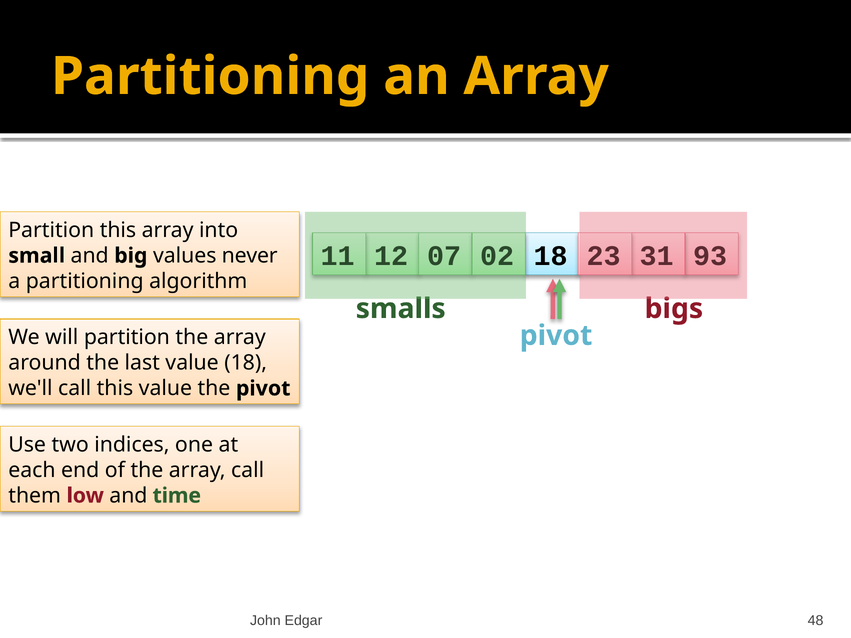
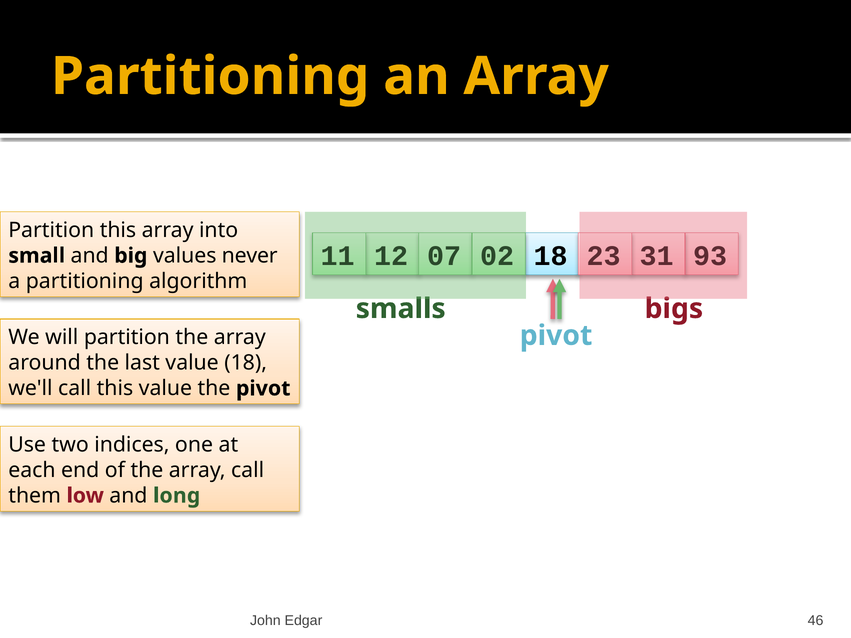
time: time -> long (177, 496)
48: 48 -> 46 (816, 621)
